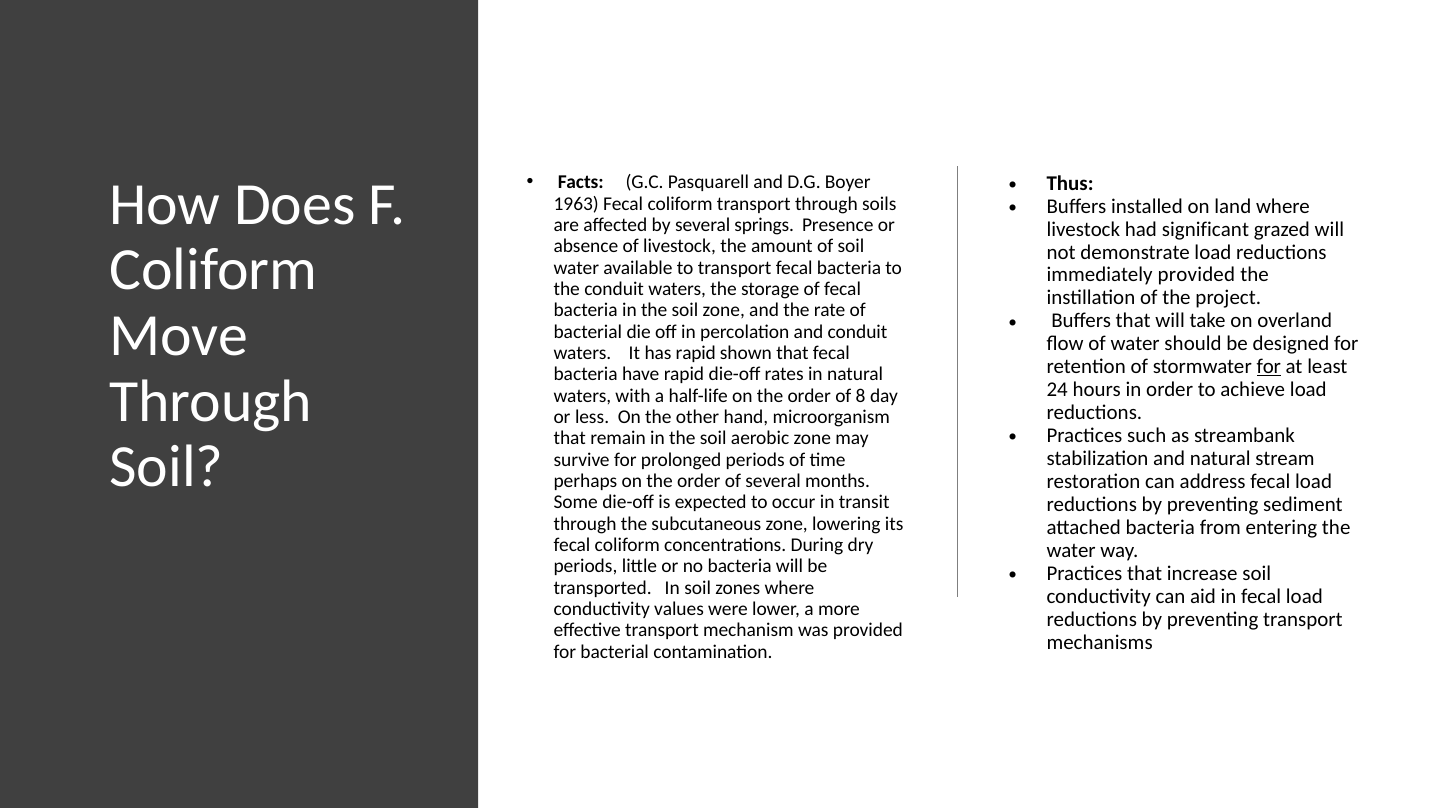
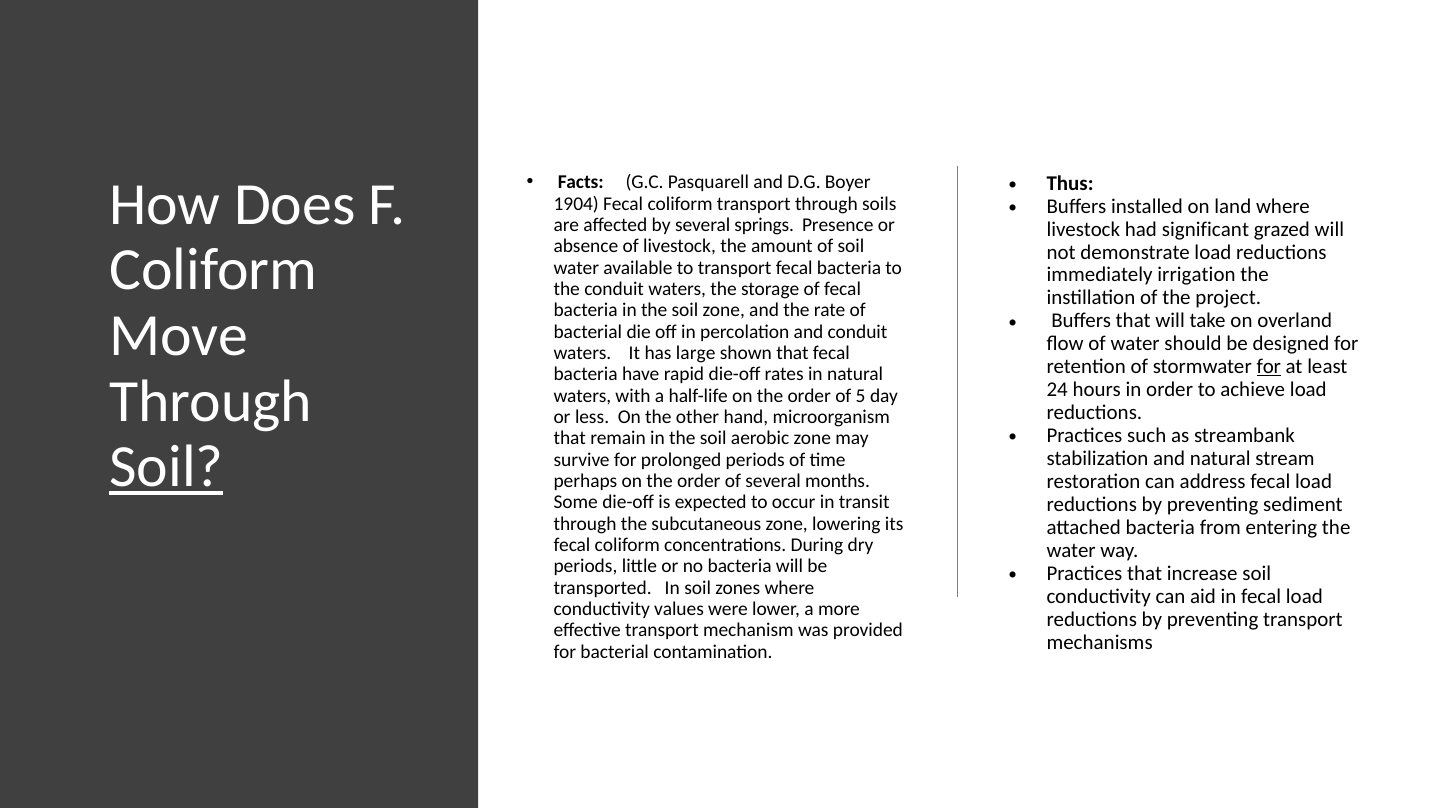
1963: 1963 -> 1904 (576, 204)
immediately provided: provided -> irrigation (1196, 275)
has rapid: rapid -> large (696, 353)
8: 8 -> 5 (861, 396)
Soil underline: none -> present (166, 467)
